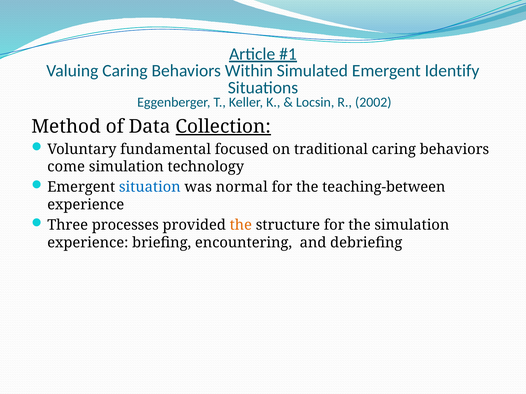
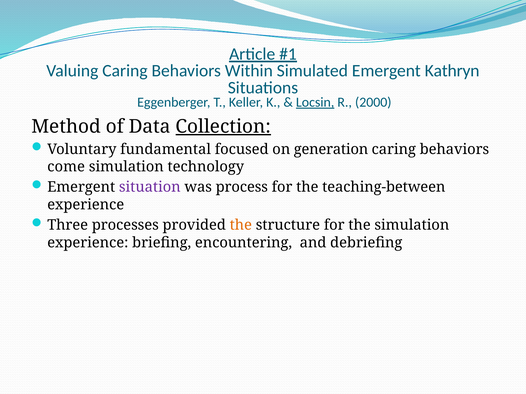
Identify: Identify -> Kathryn (452, 71)
Locsin underline: none -> present (315, 102)
2002: 2002 -> 2000 (373, 102)
traditional: traditional -> generation (331, 149)
situation colour: blue -> purple (150, 187)
normal: normal -> process (242, 187)
